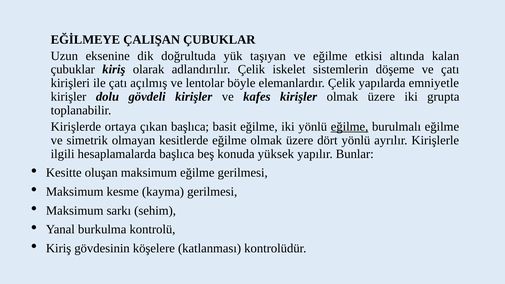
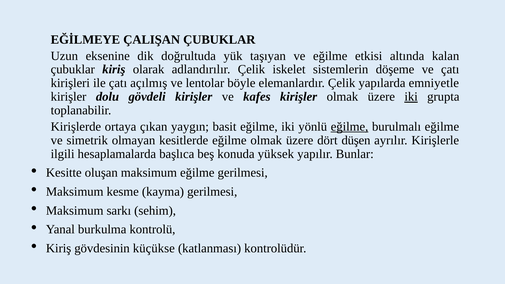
iki underline: none -> present (411, 97)
çıkan başlıca: başlıca -> yaygın (190, 127)
dört yönlü: yönlü -> düşen (356, 140)
köşelere: köşelere -> küçükse (154, 248)
